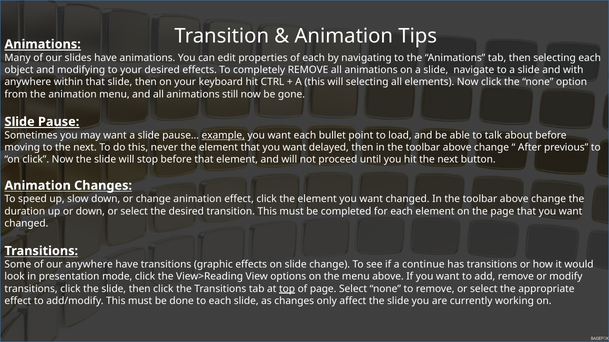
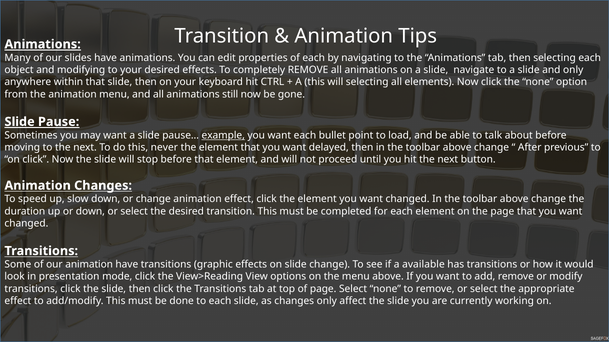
and with: with -> only (573, 70)
our anywhere: anywhere -> animation (89, 265)
continue: continue -> available (423, 265)
top underline: present -> none (287, 289)
